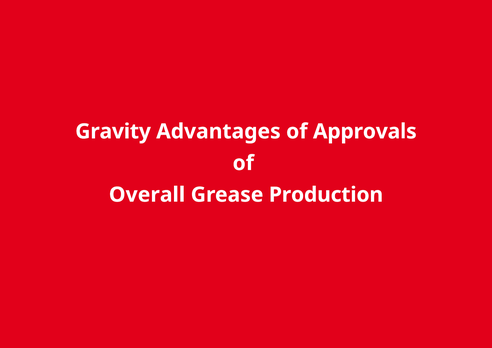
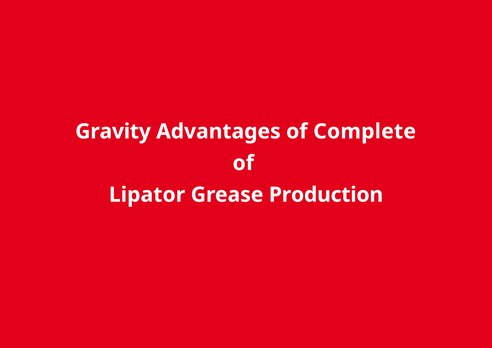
Approvals: Approvals -> Complete (365, 131)
Overall: Overall -> Lipator (147, 195)
